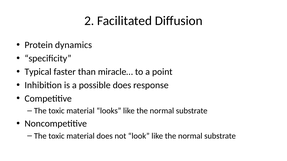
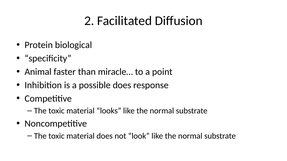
dynamics: dynamics -> biological (74, 45)
Typical: Typical -> Animal (38, 72)
